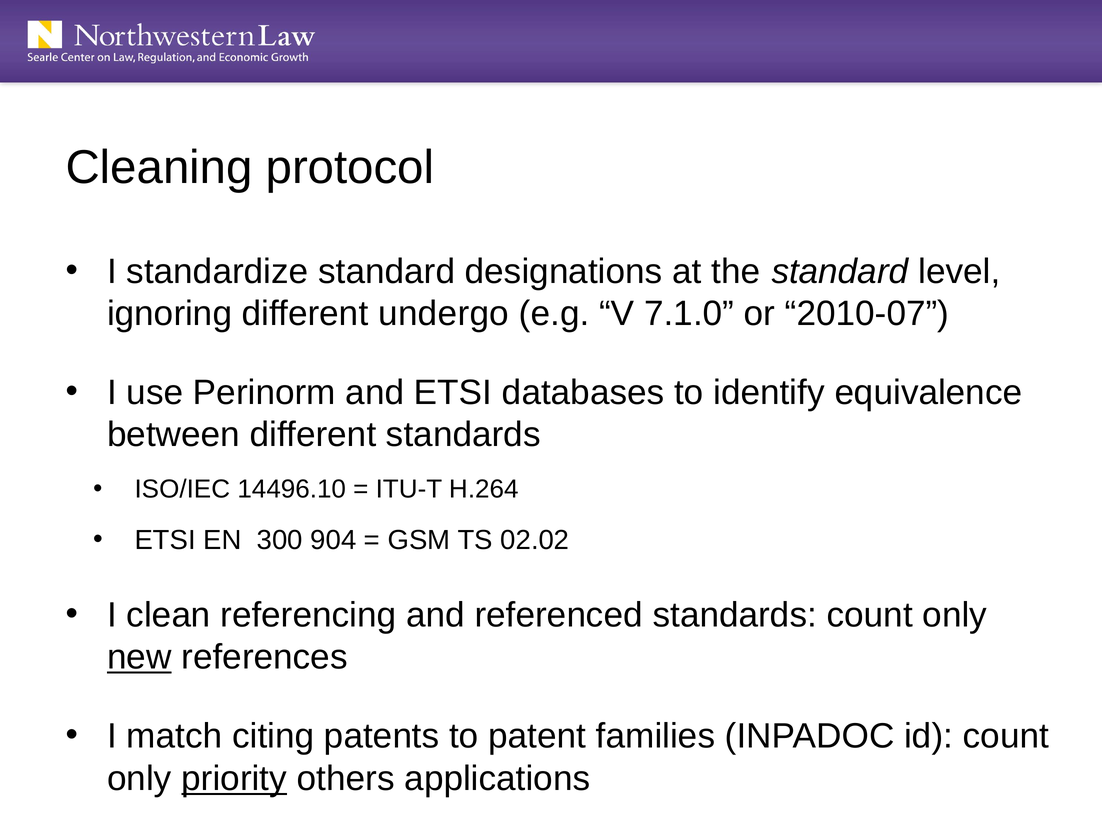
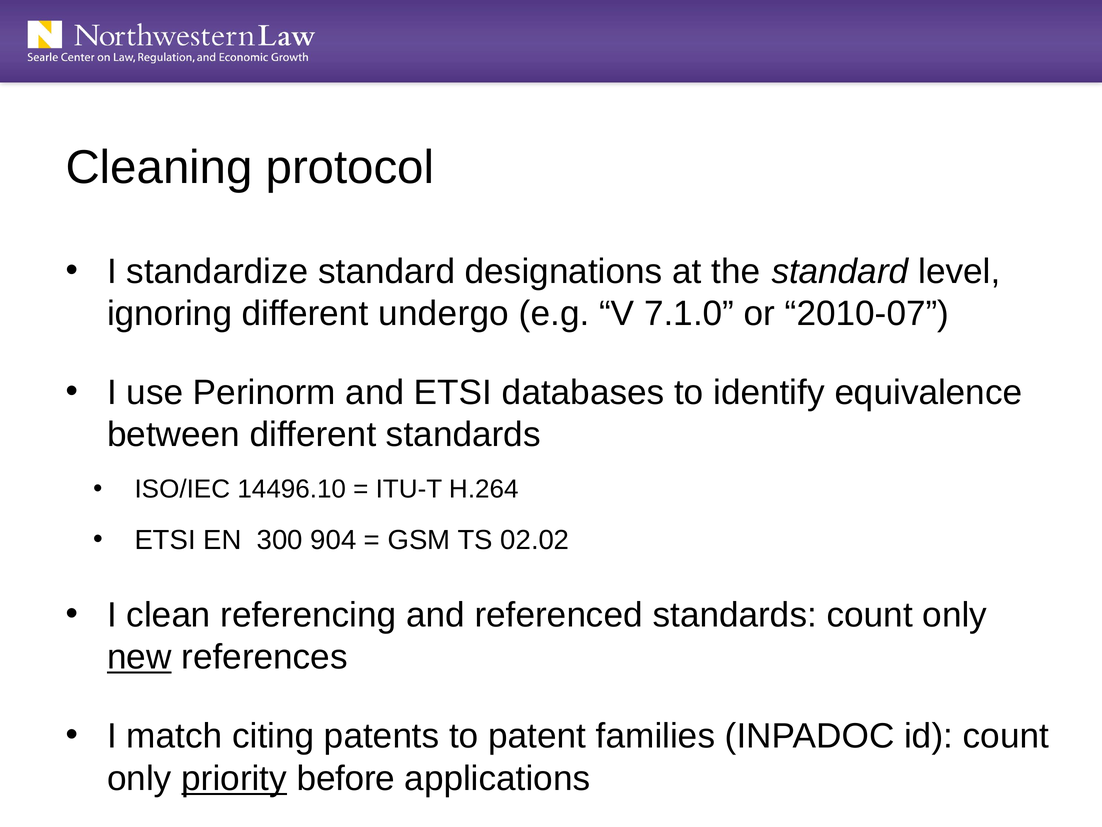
others: others -> before (346, 778)
